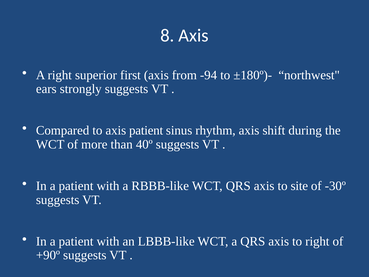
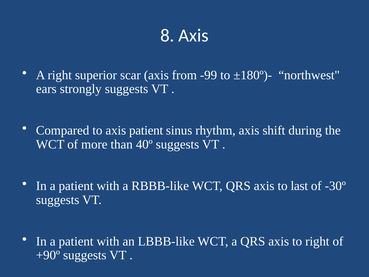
first: first -> scar (130, 75)
-94: -94 -> -99 (209, 75)
site: site -> last (299, 186)
